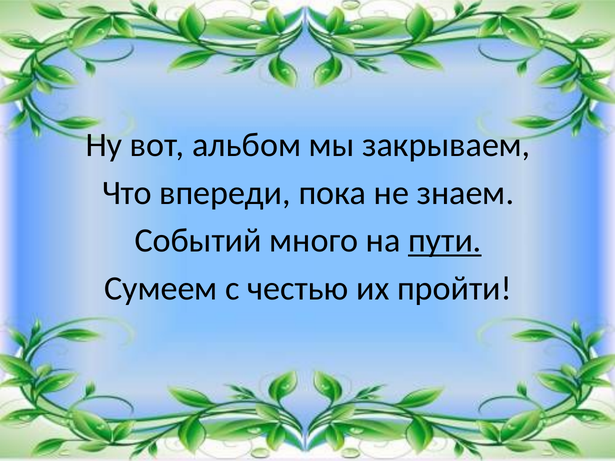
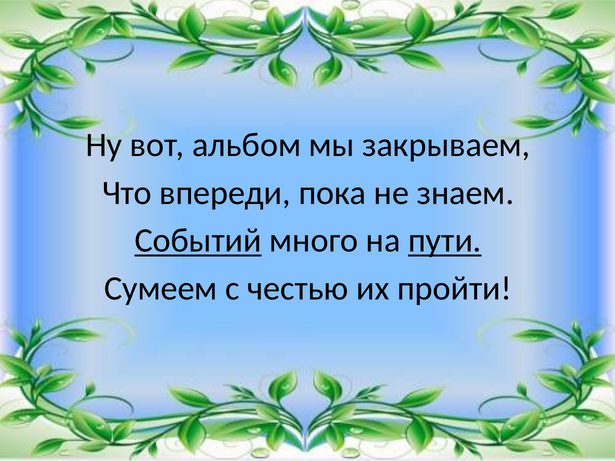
Событий underline: none -> present (198, 241)
